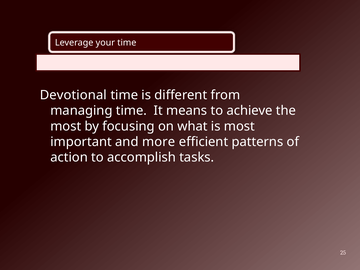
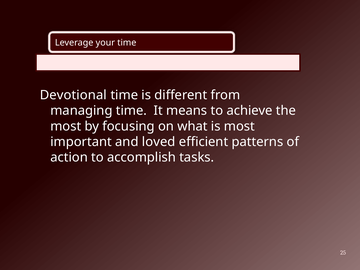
more: more -> loved (159, 142)
